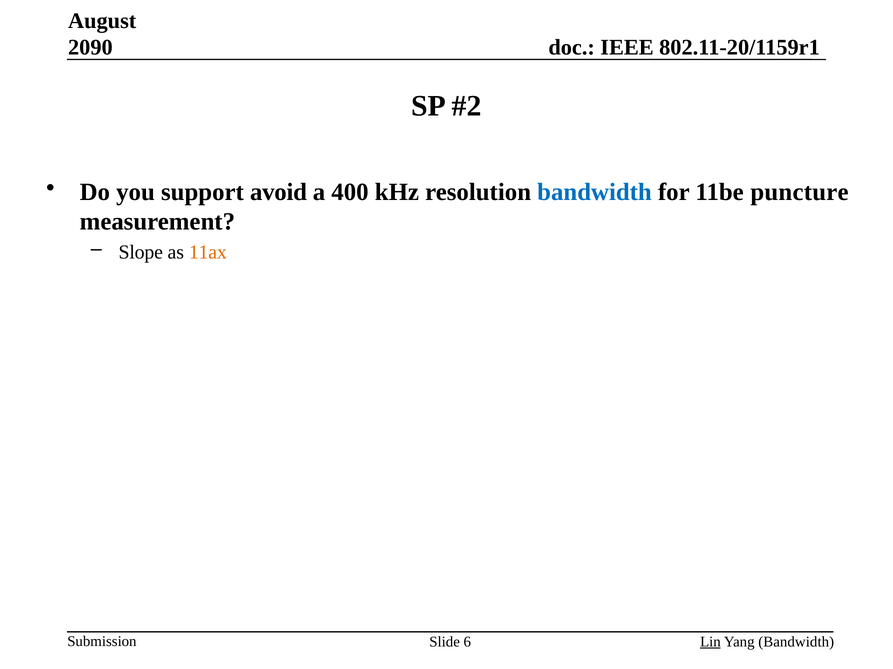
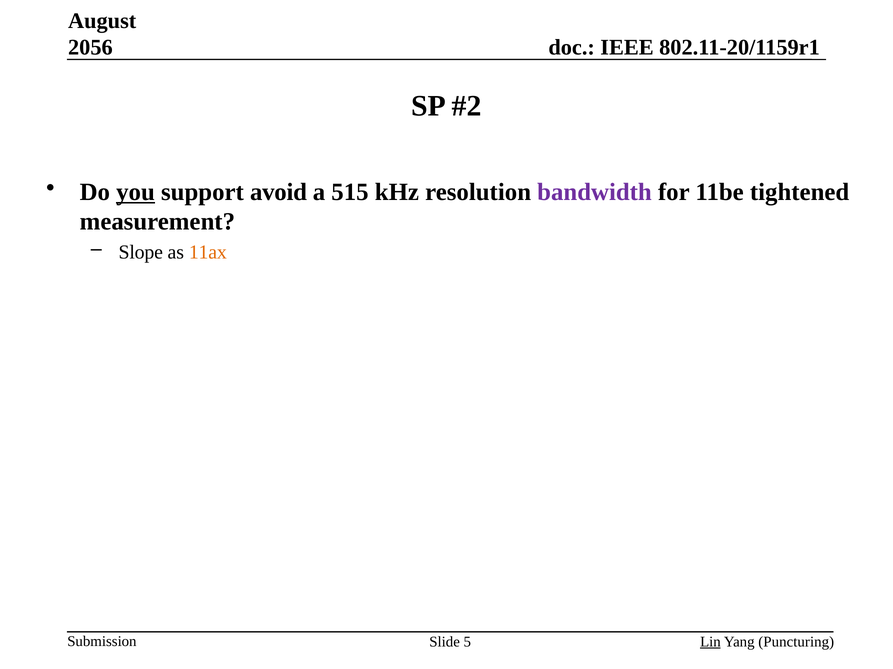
2090: 2090 -> 2056 (90, 48)
you underline: none -> present (135, 192)
400: 400 -> 515 (350, 192)
bandwidth colour: blue -> purple (594, 192)
puncture: puncture -> tightened (800, 192)
6: 6 -> 5 (467, 642)
Yang Bandwidth: Bandwidth -> Puncturing (796, 642)
